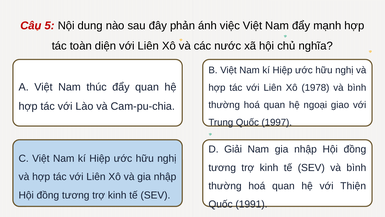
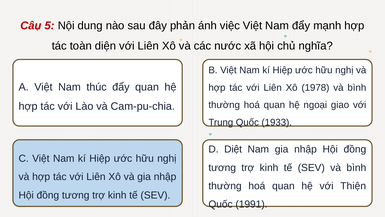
1997: 1997 -> 1933 (277, 122)
Giải: Giải -> Diệt (233, 149)
